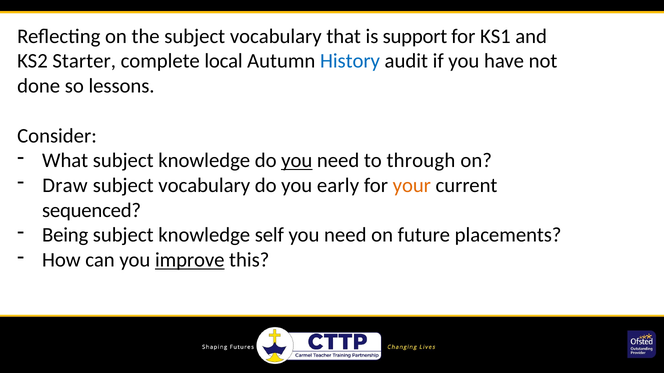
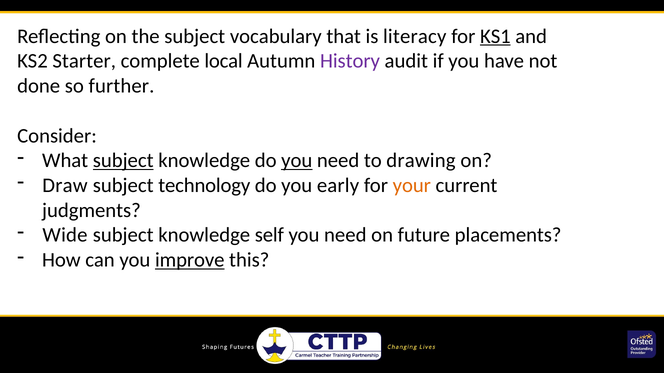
support: support -> literacy (415, 36)
KS1 underline: none -> present (495, 36)
History colour: blue -> purple (350, 61)
lessons: lessons -> further (121, 86)
subject underline: none -> present (123, 161)
through: through -> drawing (421, 161)
vocabulary: vocabulary -> technology (204, 186)
sequenced: sequenced -> judgments (91, 211)
Being: Being -> Wide (65, 235)
